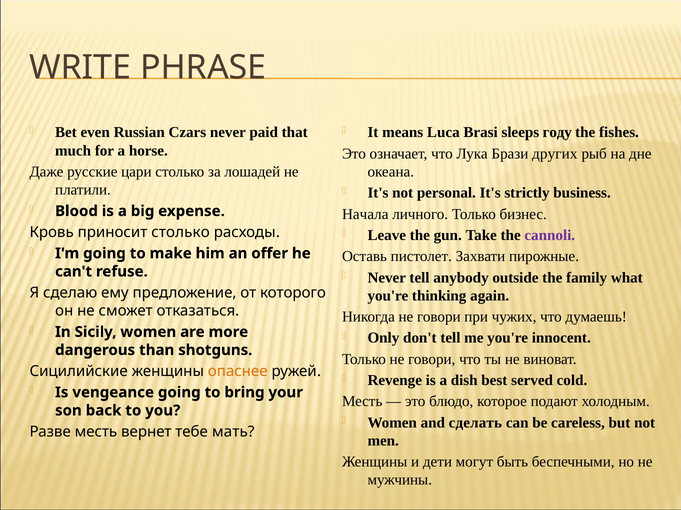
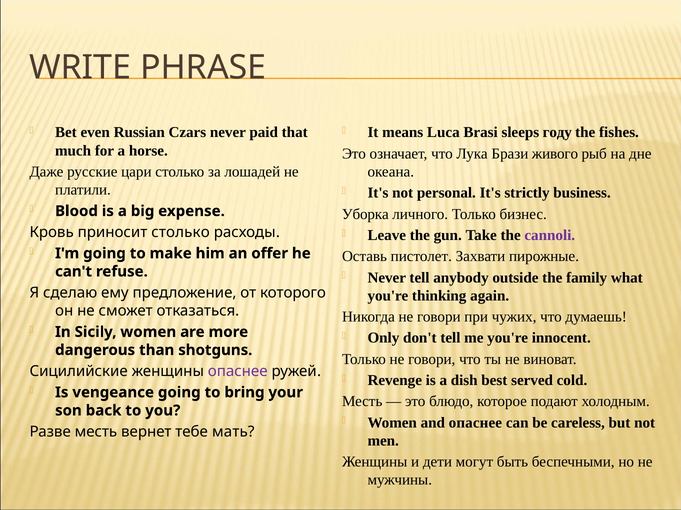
других: других -> живого (555, 154)
Начала: Начала -> Уборка (365, 214)
опаснее colour: orange -> purple (238, 372)
and сделать: сделать -> опаснее (475, 423)
